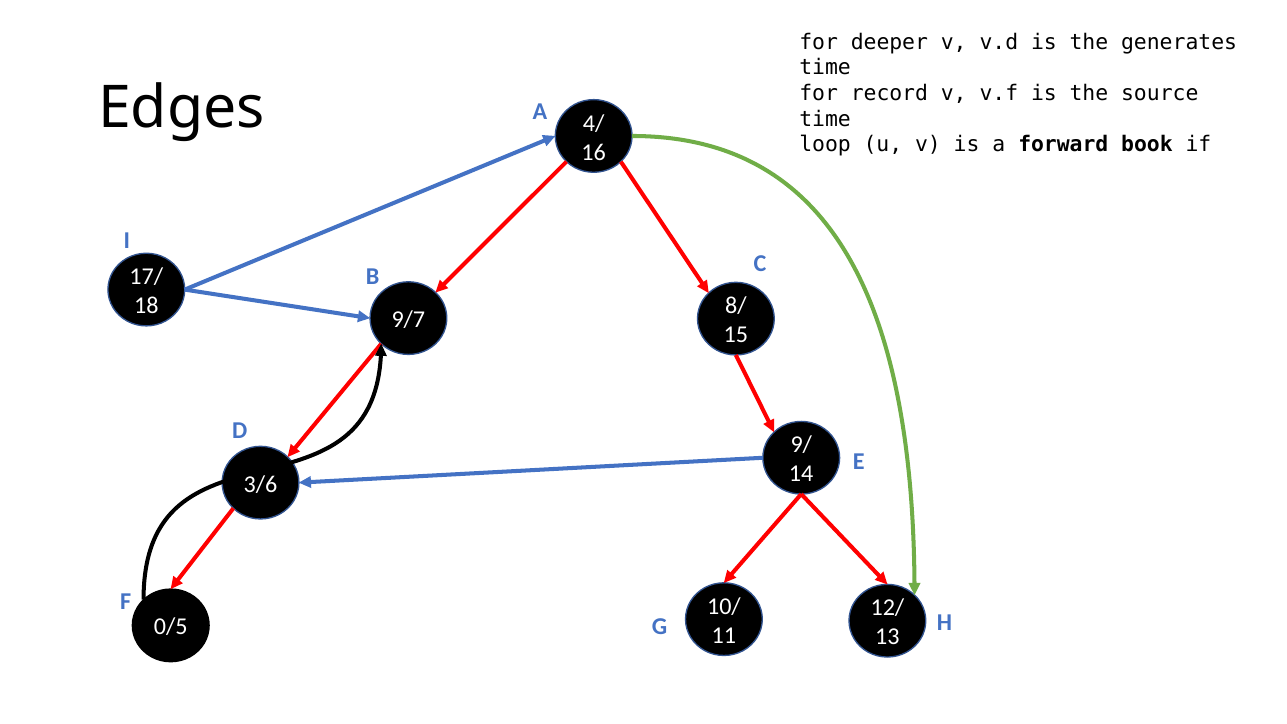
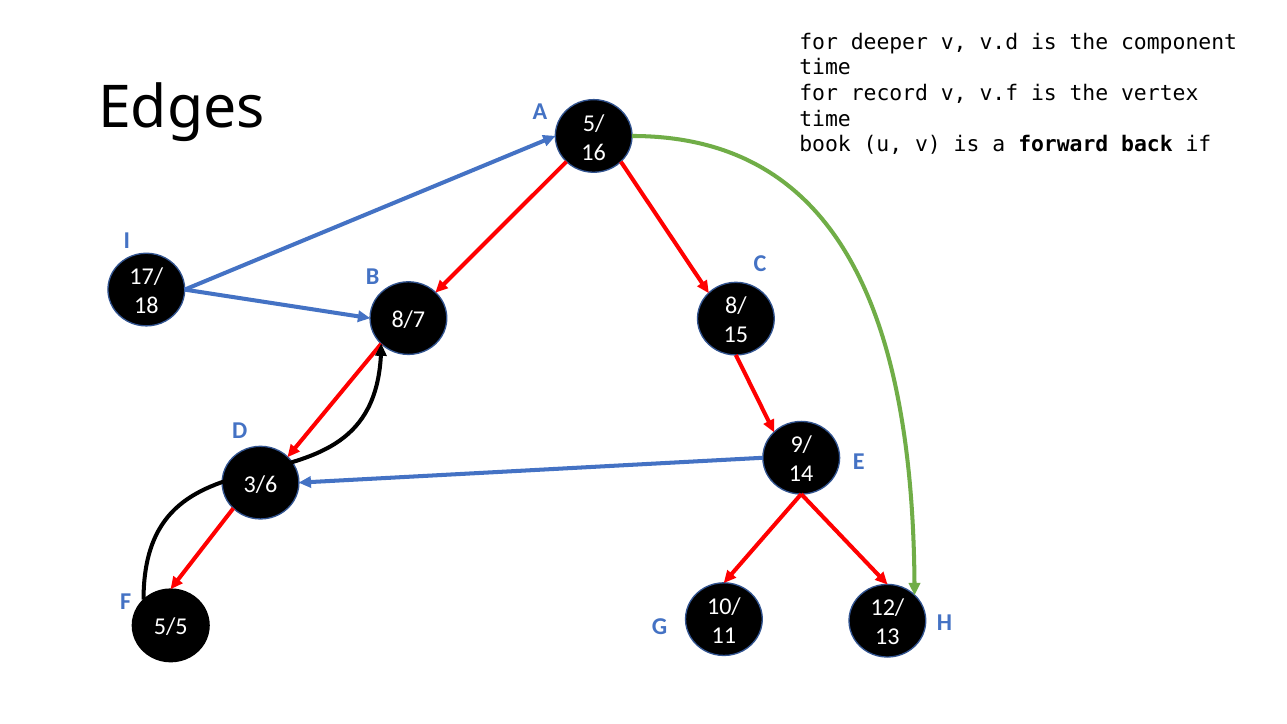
generates: generates -> component (1179, 42)
source: source -> vertex (1160, 93)
4/: 4/ -> 5/ (594, 123)
loop: loop -> book (825, 145)
book: book -> back (1147, 145)
9/7: 9/7 -> 8/7 (408, 320)
0/5: 0/5 -> 5/5 (171, 627)
